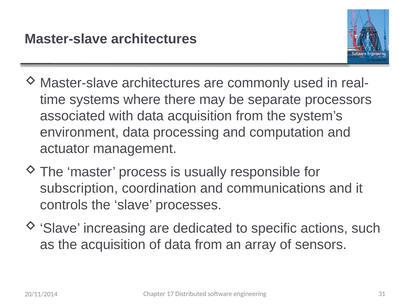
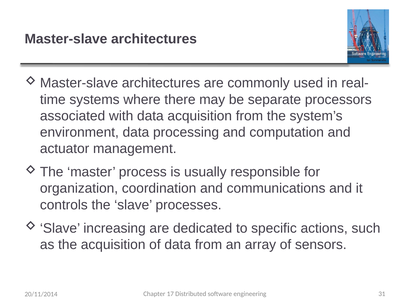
subscription: subscription -> organization (79, 188)
